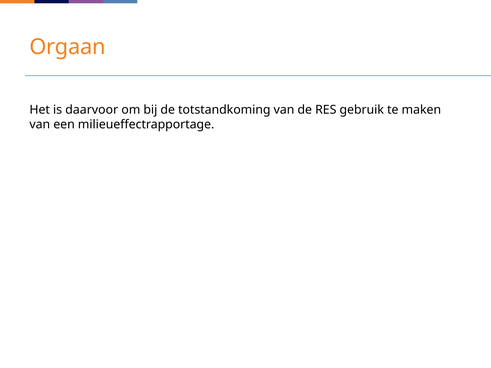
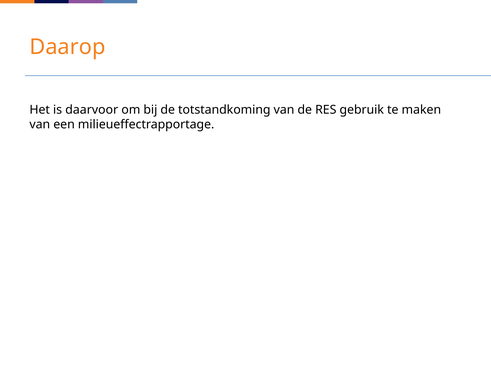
Orgaan: Orgaan -> Daarop (67, 47)
